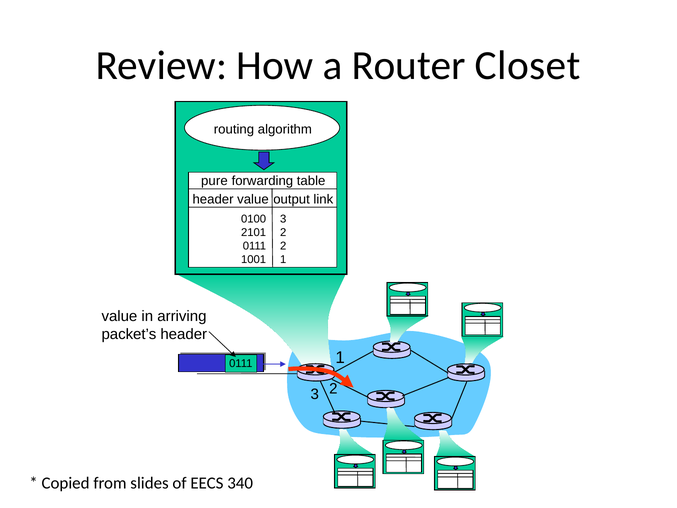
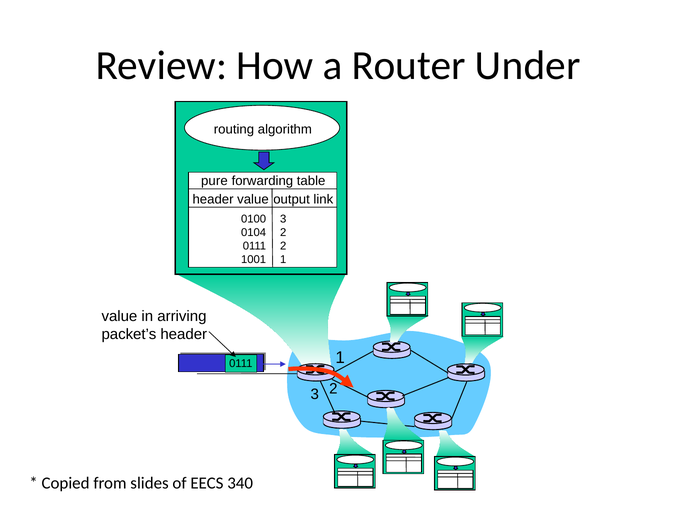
Closet: Closet -> Under (528, 66)
2101: 2101 -> 0104 (254, 233)
